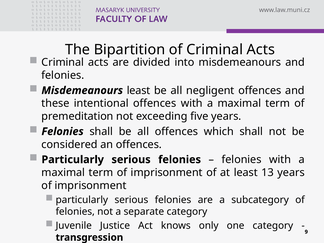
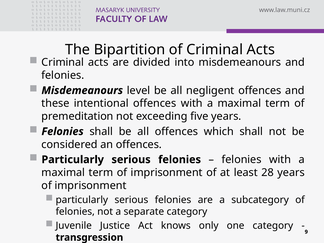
Misdemeanours least: least -> level (139, 90)
13: 13 -> 28 (268, 173)
